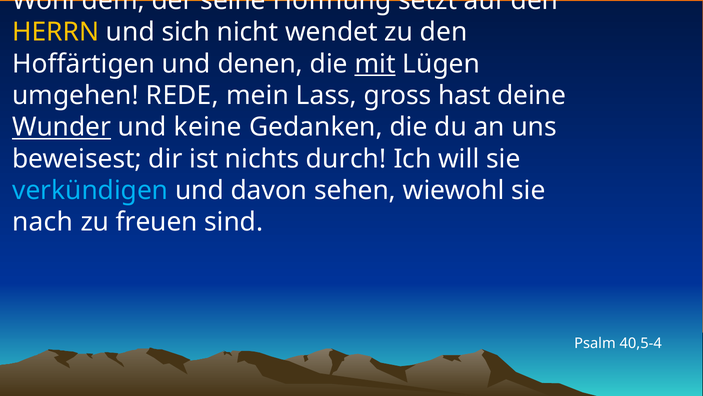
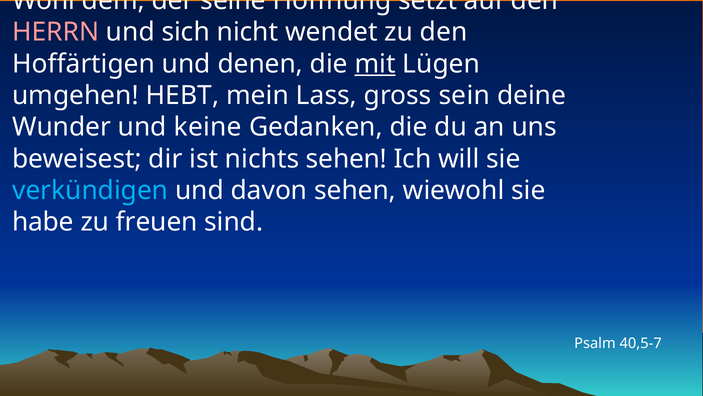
HERRN colour: yellow -> pink (56, 32)
REDE: REDE -> HEBT (182, 95)
hast: hast -> sein (464, 95)
Wunder underline: present -> none (62, 127)
nichts durch: durch -> sehen (346, 159)
nach: nach -> habe (43, 222)
40,5-4: 40,5-4 -> 40,5-7 (641, 343)
